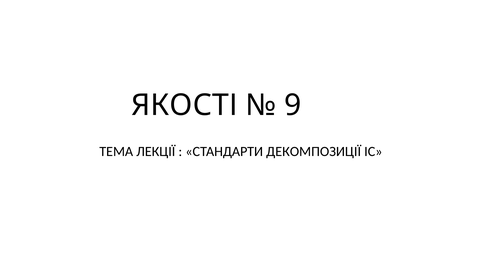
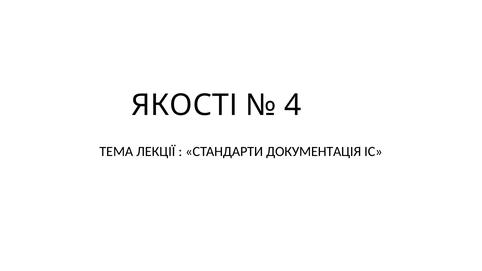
9: 9 -> 4 (293, 105)
ДЕКОМПОЗИЦІЇ: ДЕКОМПОЗИЦІЇ -> ДОКУМЕНТАЦІЯ (314, 152)
